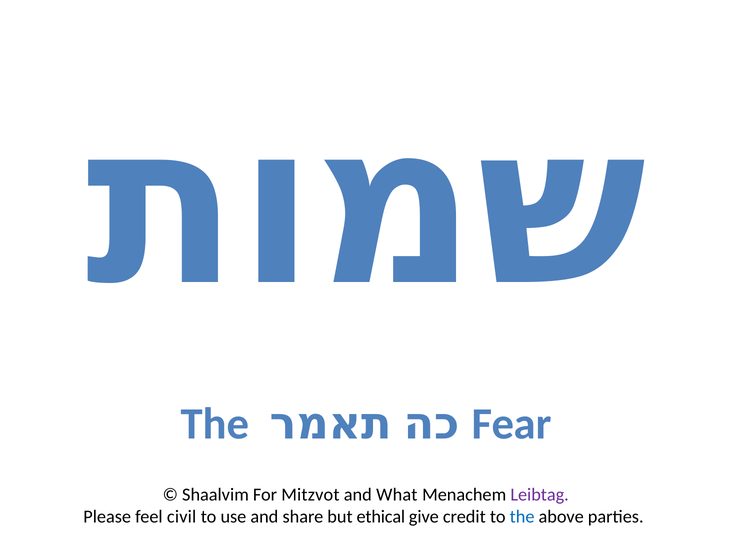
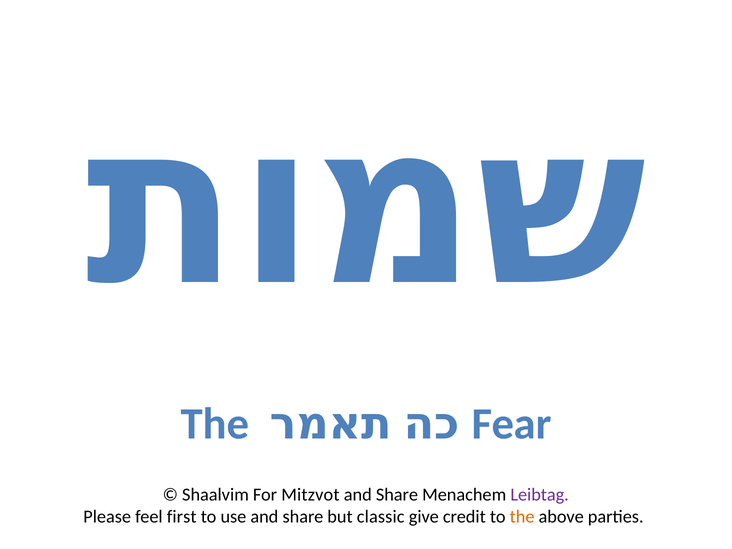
What: What -> Share (397, 495)
civil: civil -> first (182, 517)
ethical: ethical -> classic (381, 517)
the colour: blue -> orange (522, 517)
